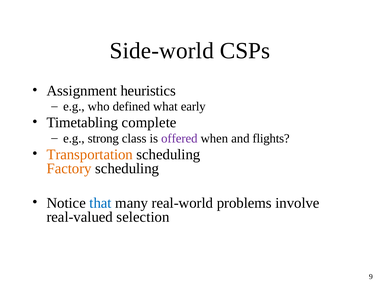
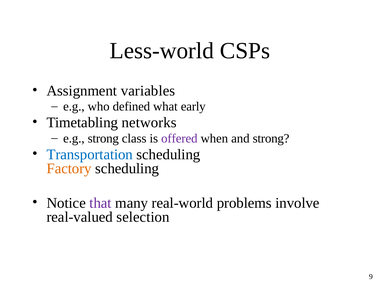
Side-world: Side-world -> Less-world (162, 51)
heuristics: heuristics -> variables (148, 91)
complete: complete -> networks (149, 123)
and flights: flights -> strong (271, 138)
Transportation colour: orange -> blue (90, 154)
that colour: blue -> purple (101, 203)
